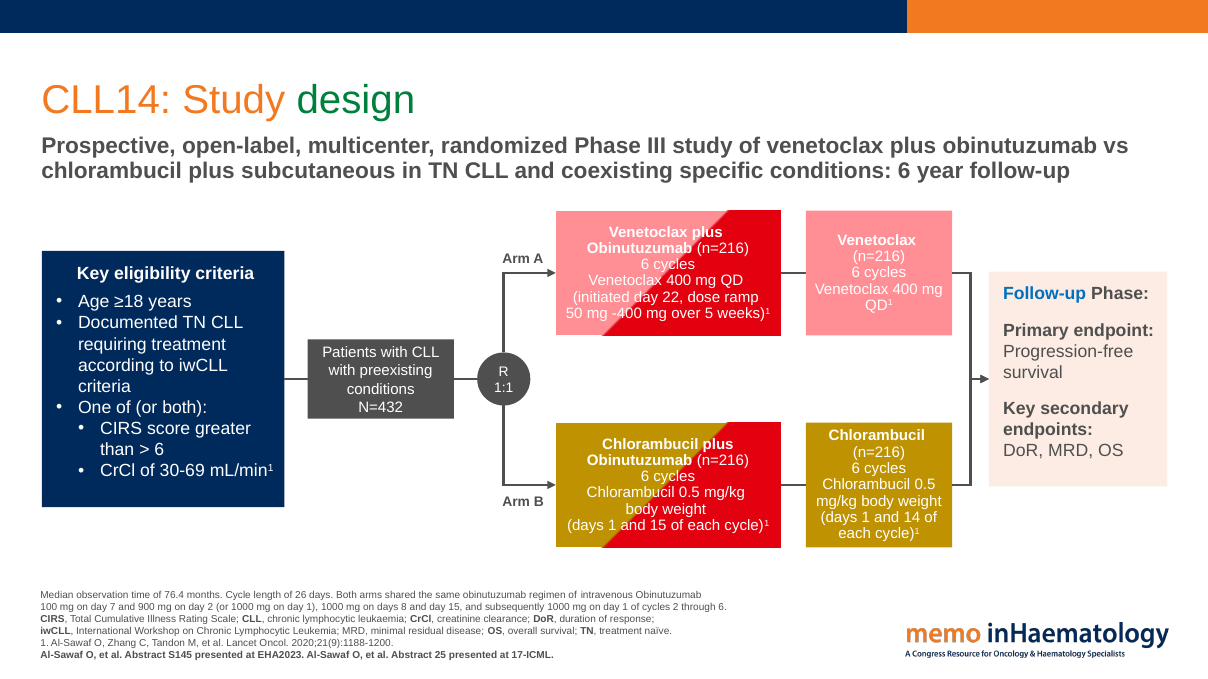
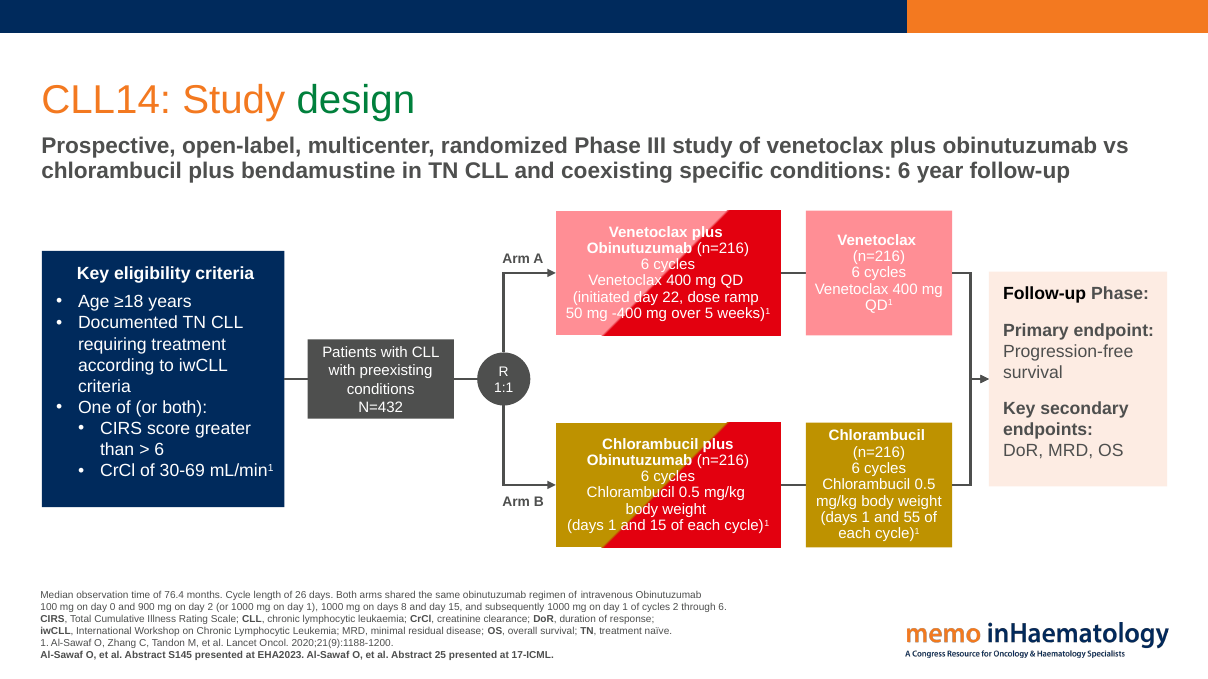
subcutaneous: subcutaneous -> bendamustine (318, 171)
Follow-up colour: blue -> black (1045, 294)
14: 14 -> 55 (912, 518)
7: 7 -> 0 (113, 607)
